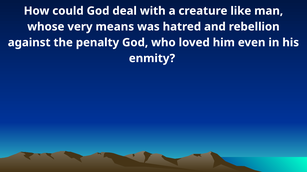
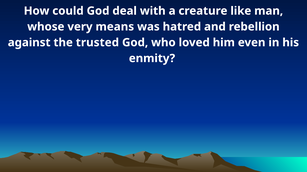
penalty: penalty -> trusted (97, 43)
